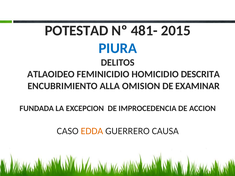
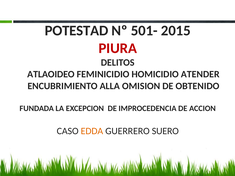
481-: 481- -> 501- (144, 31)
PIURA colour: blue -> red (118, 48)
DESCRITA: DESCRITA -> ATENDER (200, 74)
EXAMINAR: EXAMINAR -> OBTENIDO (197, 86)
CAUSA: CAUSA -> SUERO (165, 131)
